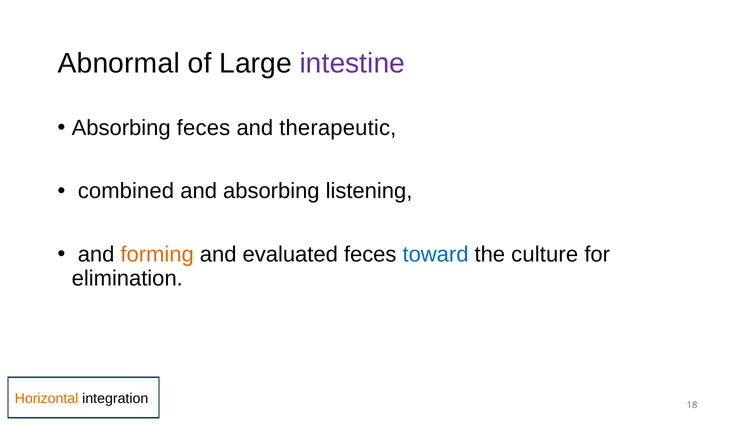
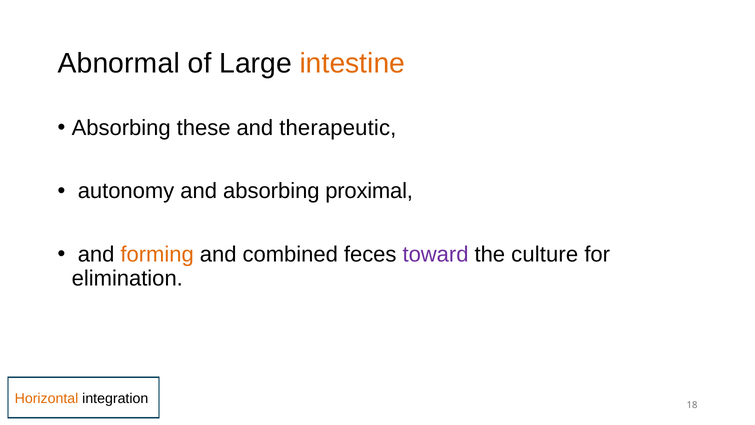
intestine colour: purple -> orange (352, 63)
Absorbing feces: feces -> these (204, 128)
combined: combined -> autonomy (126, 191)
listening: listening -> proximal (369, 191)
evaluated: evaluated -> combined (290, 254)
toward colour: blue -> purple (436, 254)
